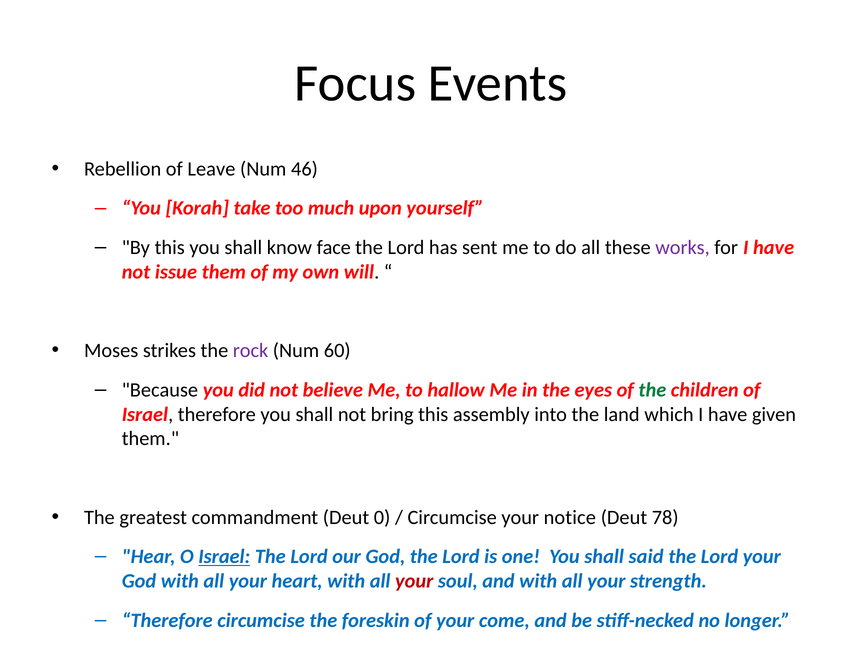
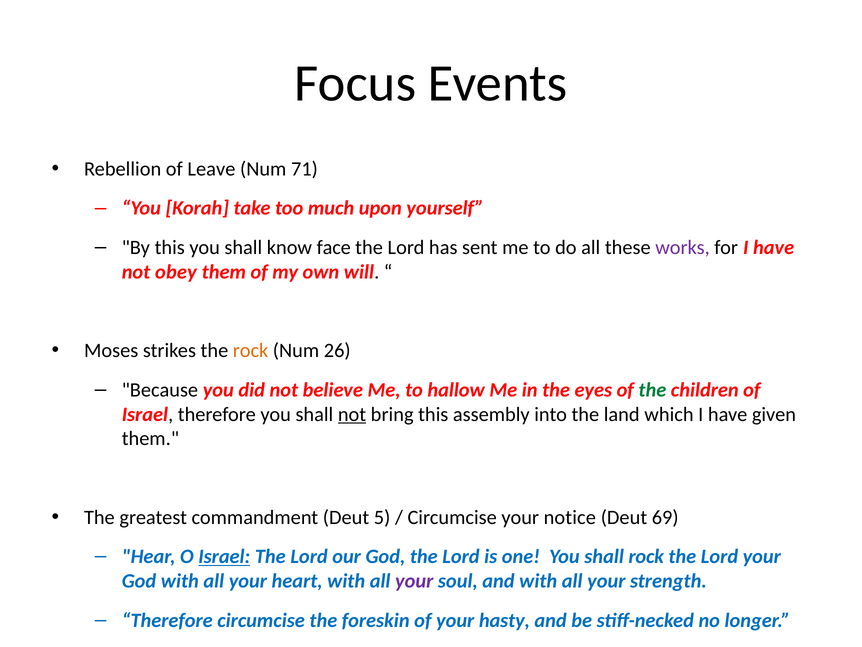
46: 46 -> 71 (304, 169)
issue: issue -> obey (176, 272)
rock colour: purple -> orange (251, 350)
60: 60 -> 26 (337, 350)
not underline: none -> present (352, 414)
0: 0 -> 5 (382, 517)
78: 78 -> 69 (665, 517)
shall said: said -> rock (646, 556)
your colour: red -> purple (414, 581)
come: come -> hasty (504, 620)
